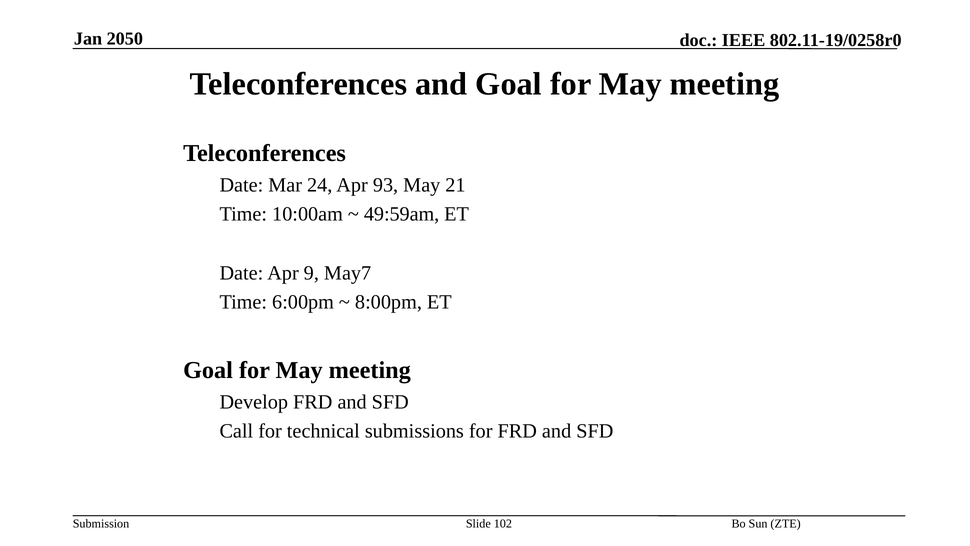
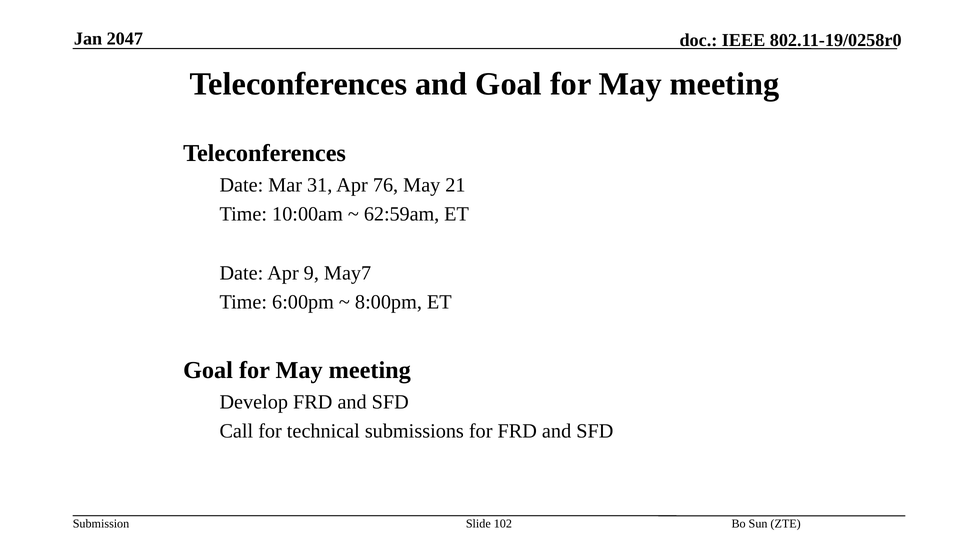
2050: 2050 -> 2047 (125, 39)
24: 24 -> 31 (320, 185)
93: 93 -> 76 (386, 185)
49:59am: 49:59am -> 62:59am (402, 214)
